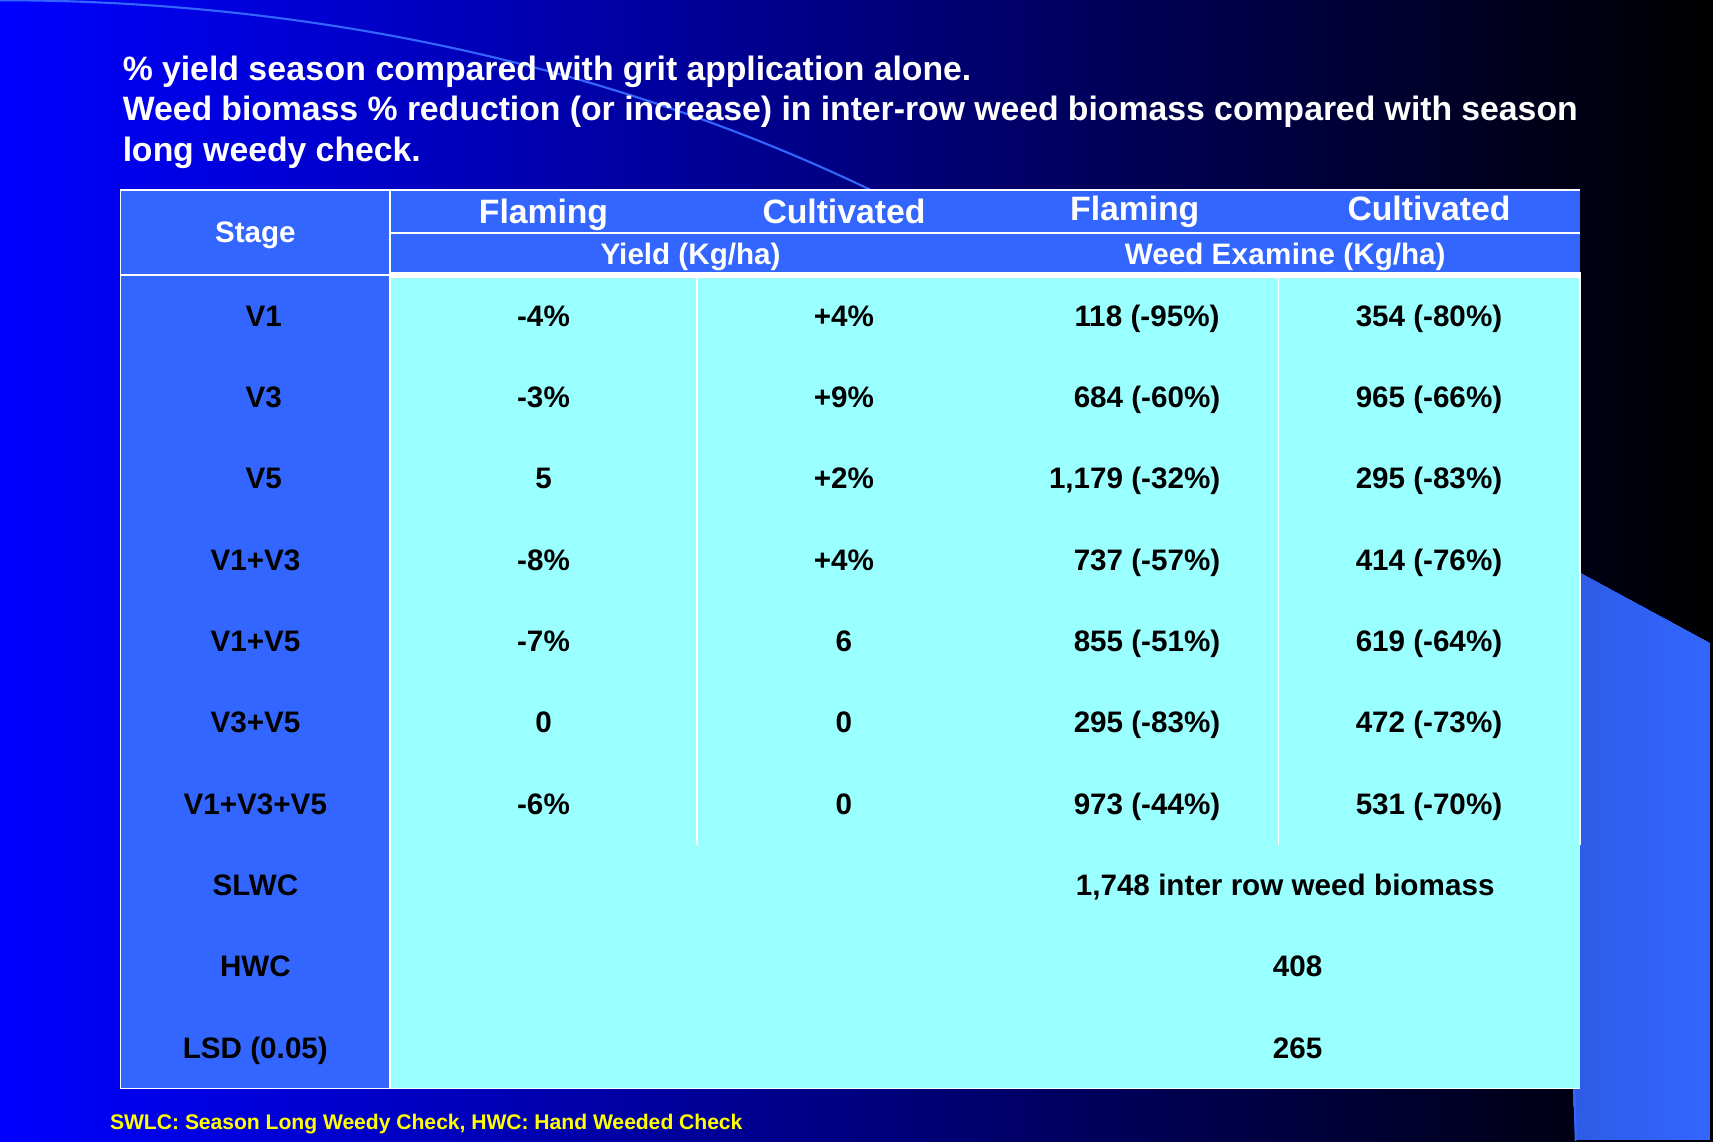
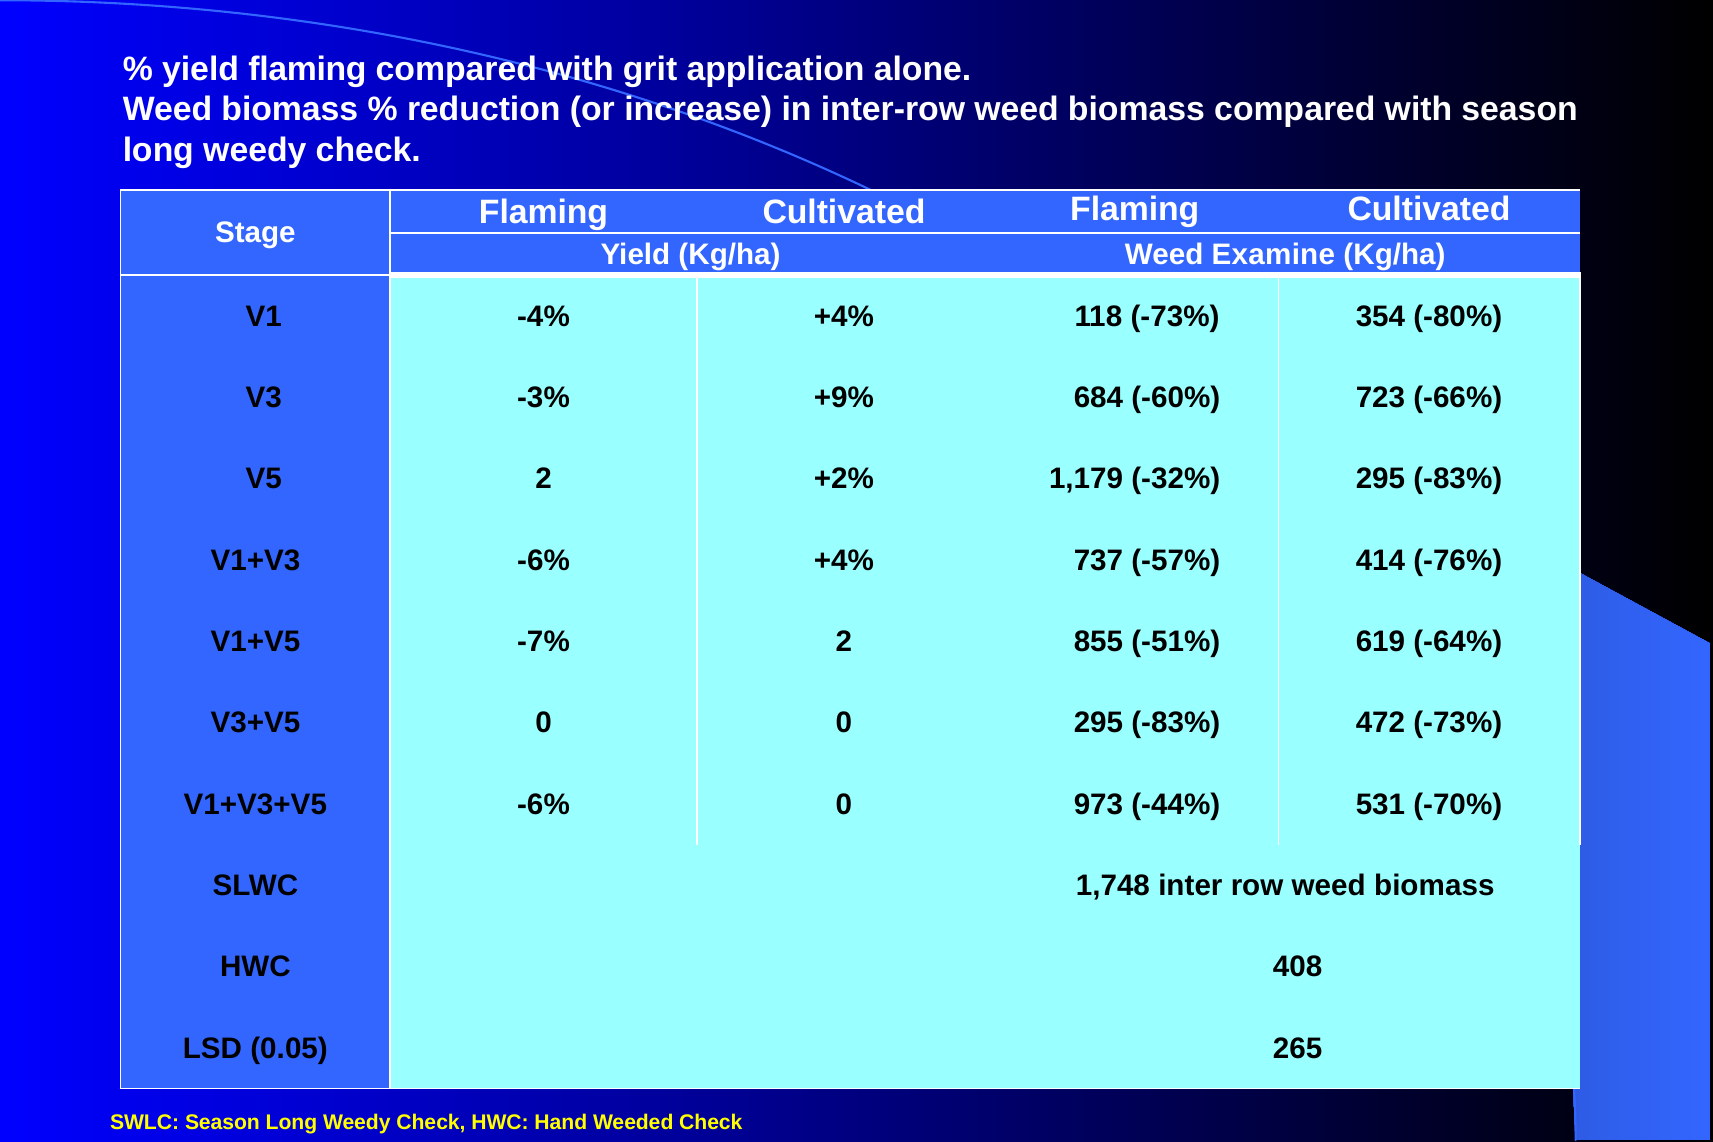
yield season: season -> flaming (307, 69)
118 -95%: -95% -> -73% (1175, 316)
965: 965 -> 723 (1380, 398)
V5 5: 5 -> 2 (544, 479)
V1+V3 -8%: -8% -> -6% (544, 560)
-7% 6: 6 -> 2 (844, 642)
